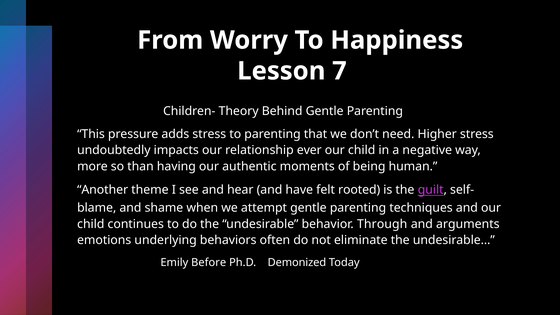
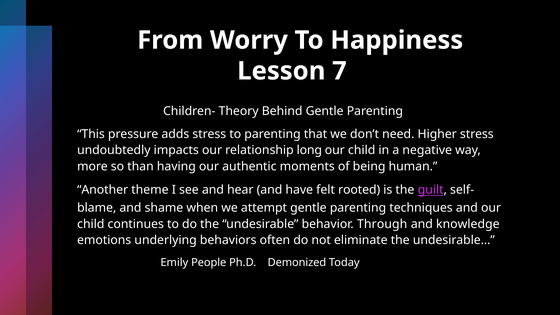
ever: ever -> long (309, 150)
arguments: arguments -> knowledge (468, 224)
Before: Before -> People (209, 262)
